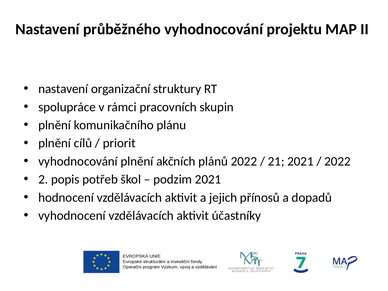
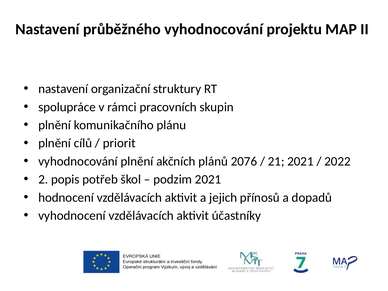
plánů 2022: 2022 -> 2076 (244, 161)
